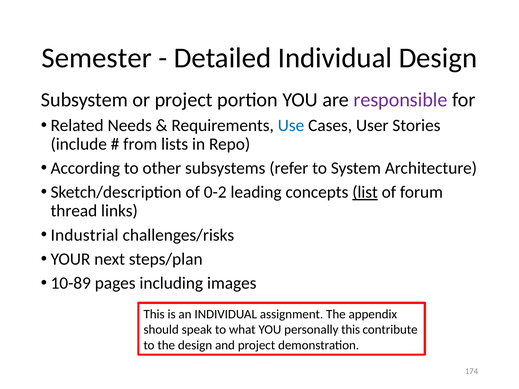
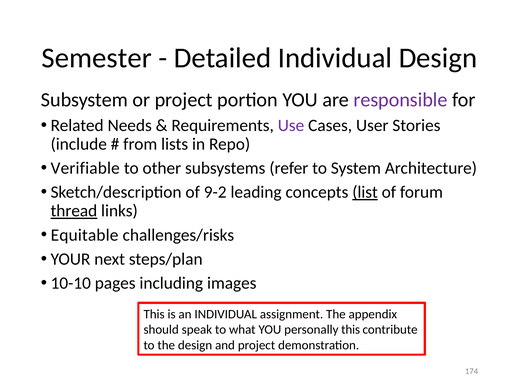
Use colour: blue -> purple (291, 126)
According: According -> Verifiable (85, 168)
0-2: 0-2 -> 9-2 (215, 192)
thread underline: none -> present (74, 211)
Industrial: Industrial -> Equitable (85, 235)
10-89: 10-89 -> 10-10 (71, 283)
